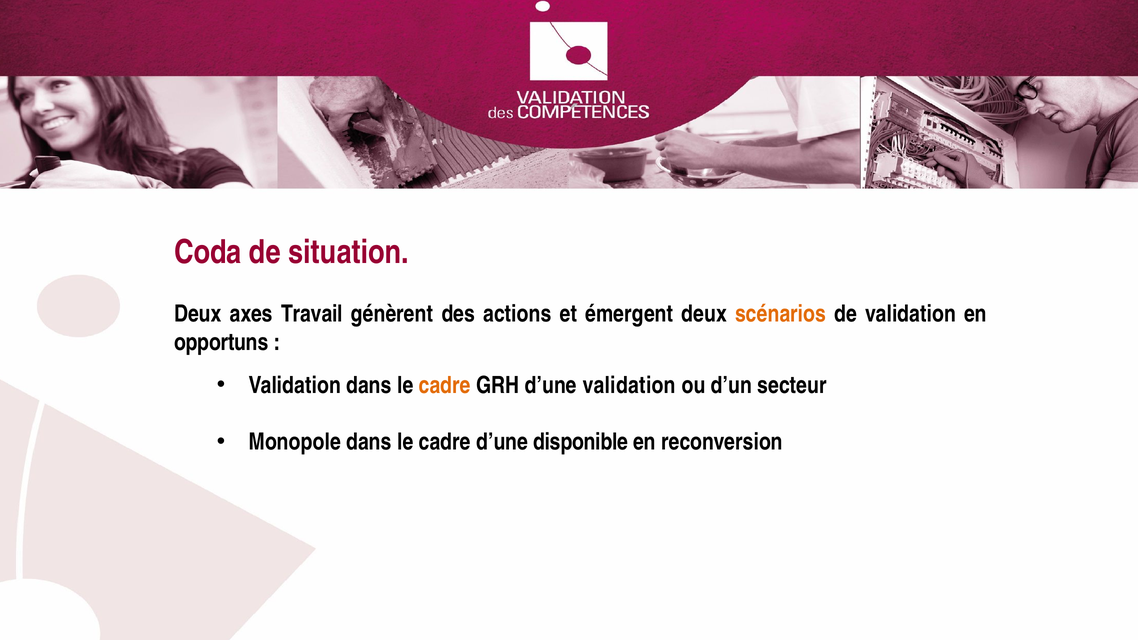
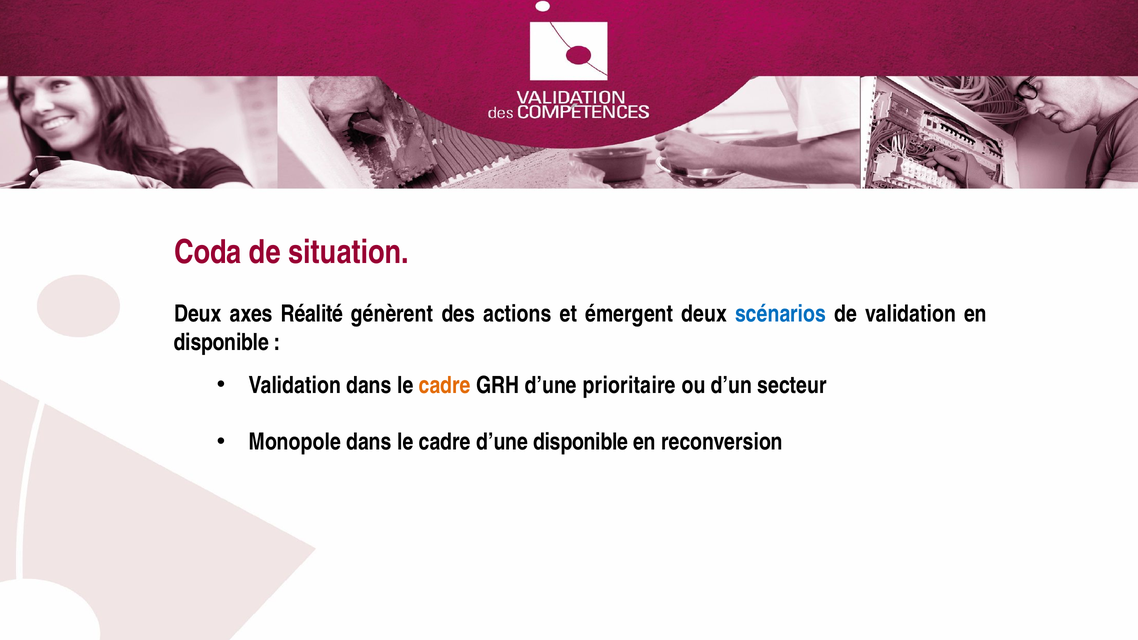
Travail: Travail -> Réalité (312, 314)
scénarios colour: orange -> blue (781, 314)
opportuns: opportuns -> disponible (221, 343)
d’une validation: validation -> prioritaire (629, 385)
